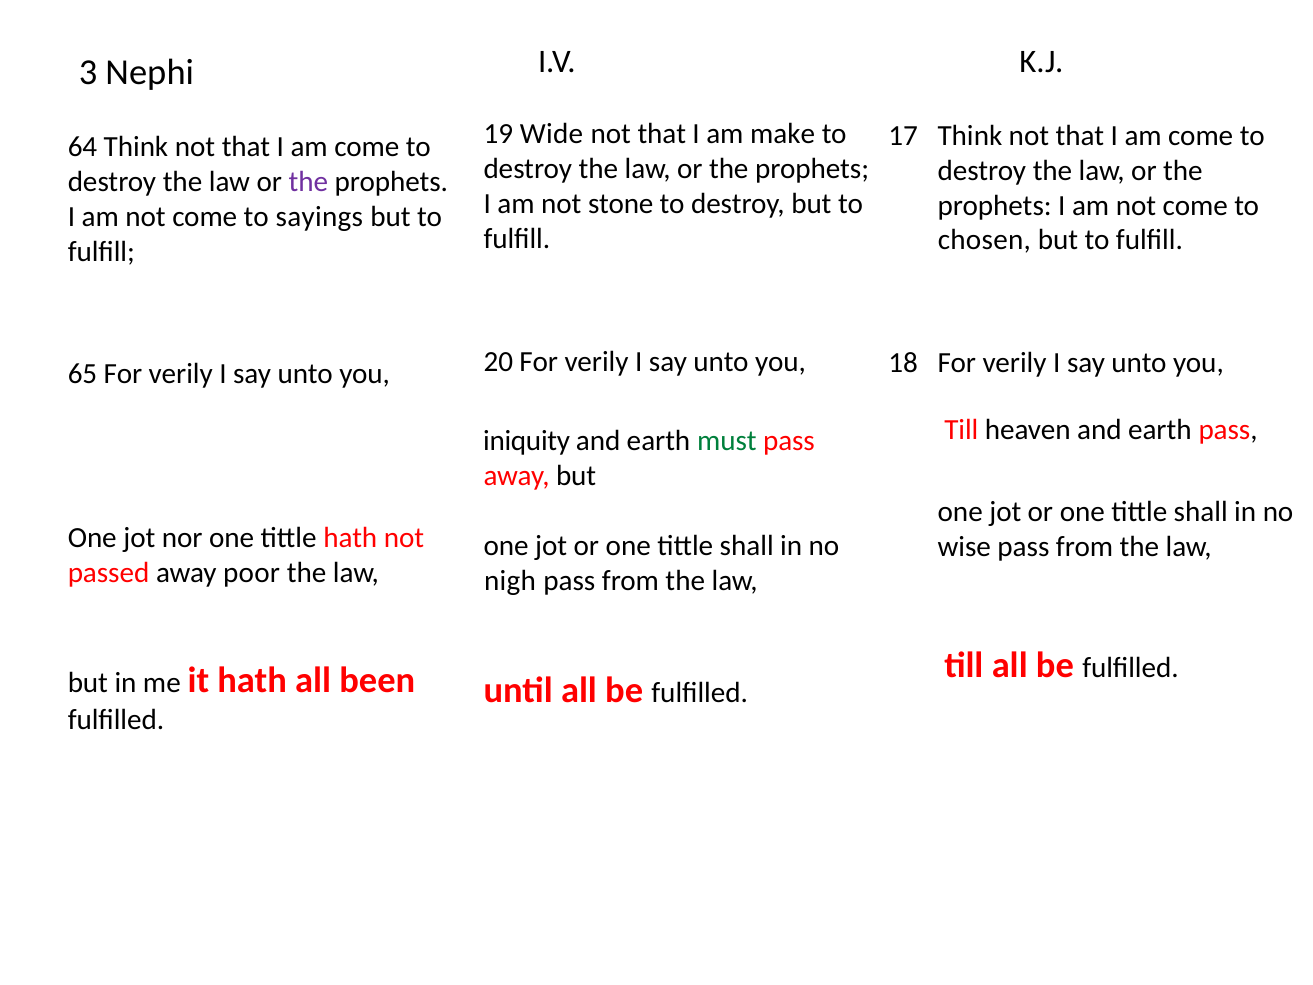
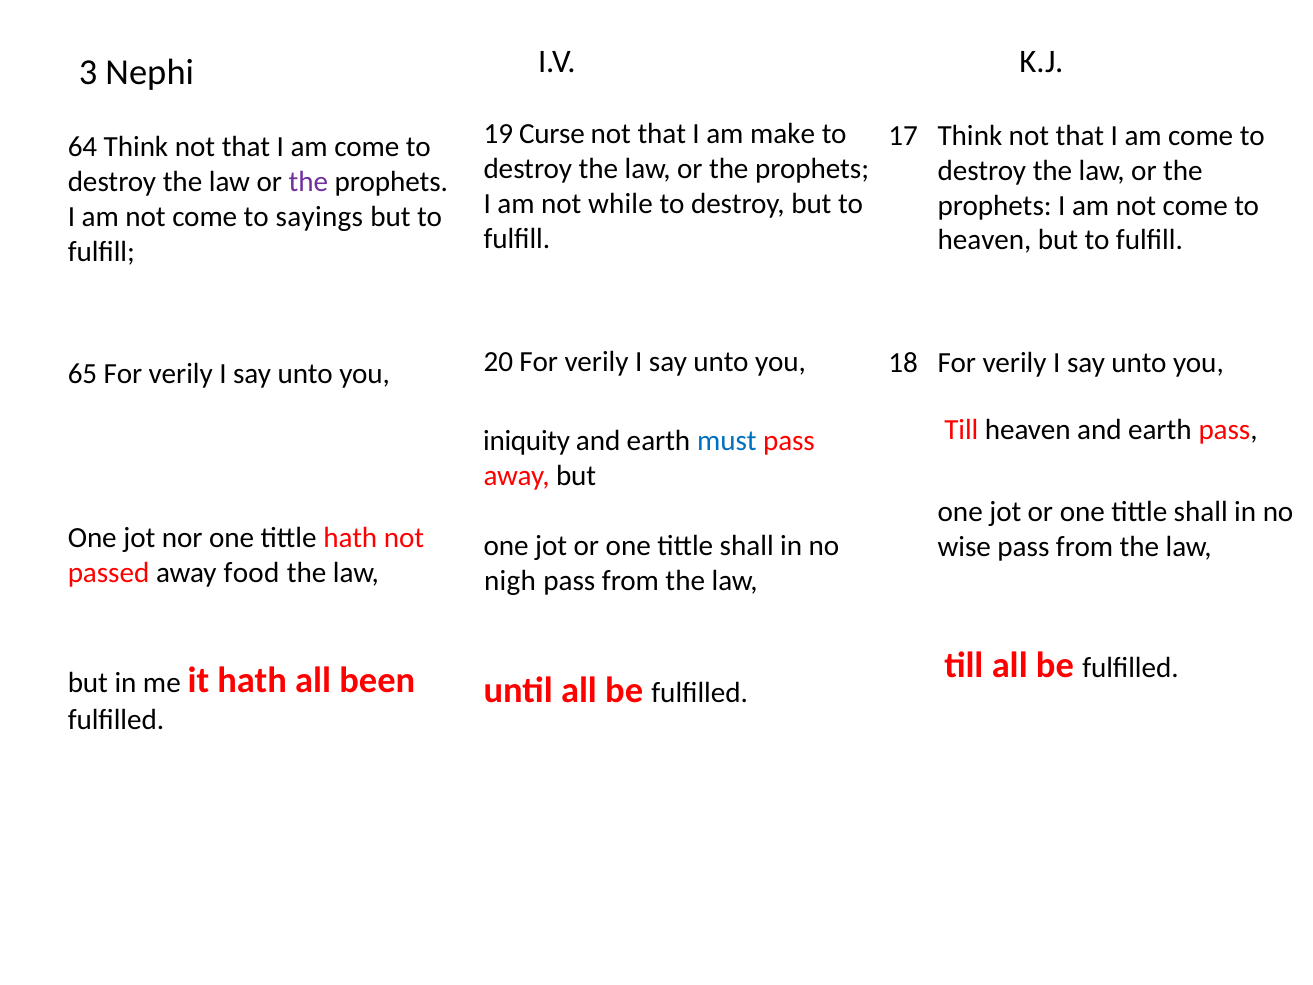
Wide: Wide -> Curse (552, 134)
stone: stone -> while (620, 204)
chosen: chosen -> heaven (985, 240)
must colour: green -> blue (727, 441)
poor: poor -> food (252, 572)
